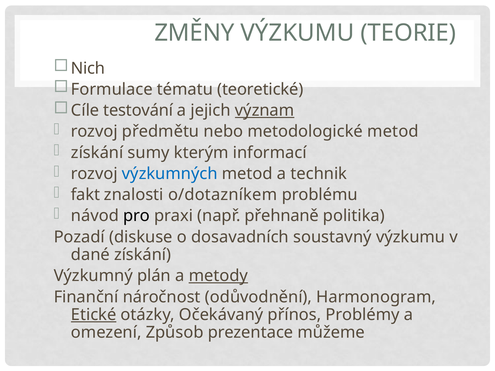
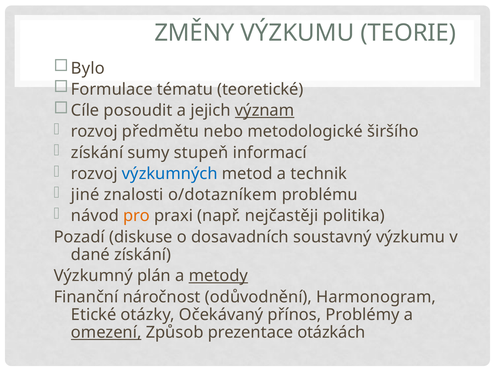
Nich: Nich -> Bylo (88, 68)
testování: testování -> posoudit (138, 110)
metodologické metod: metod -> širšího (393, 132)
kterým: kterým -> stupeň (201, 153)
fakt: fakt -> jiné (85, 195)
pro colour: black -> orange (137, 216)
přehnaně: přehnaně -> nejčastěji (282, 216)
Etické underline: present -> none (94, 315)
omezení underline: none -> present (106, 333)
můžeme: můžeme -> otázkách (331, 333)
